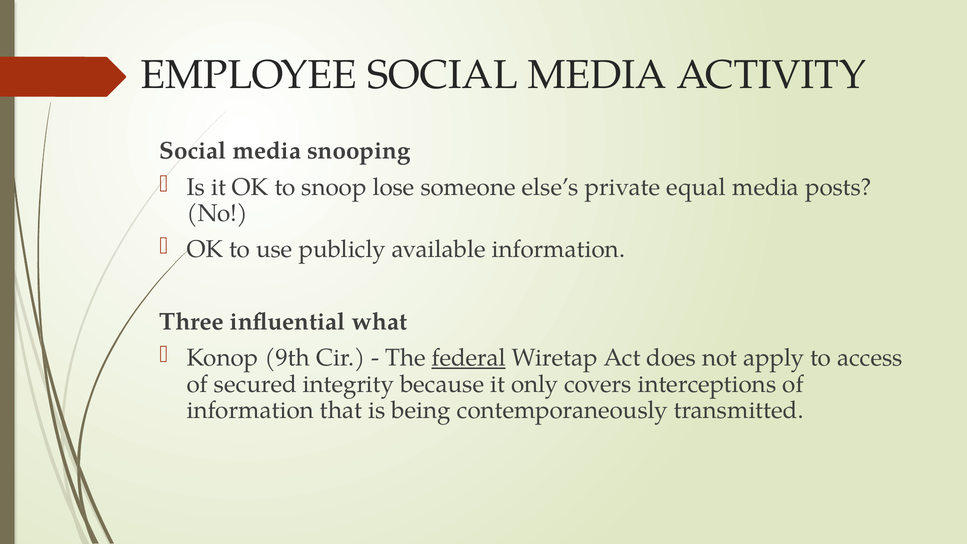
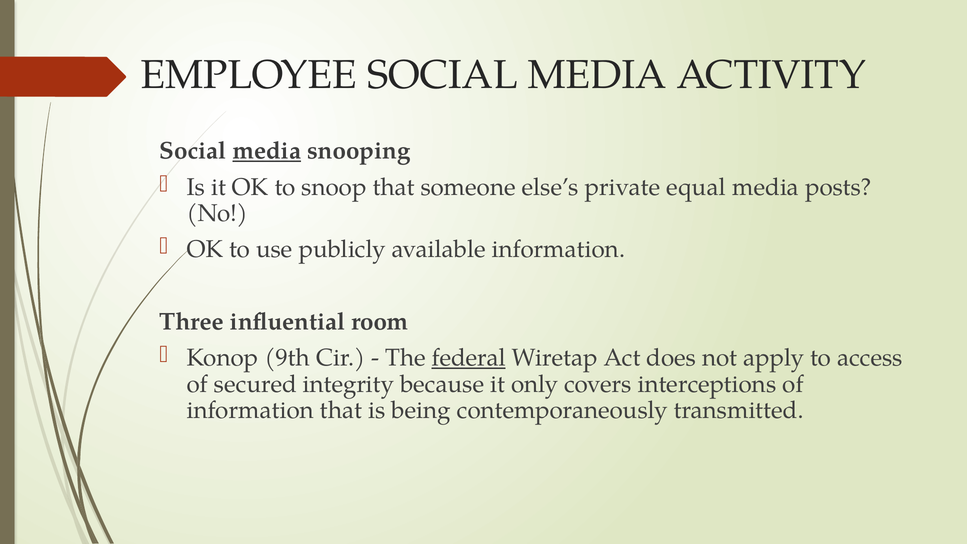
media underline: none -> present (267, 151)
snoop lose: lose -> that (394, 187)
what: what -> room (380, 322)
